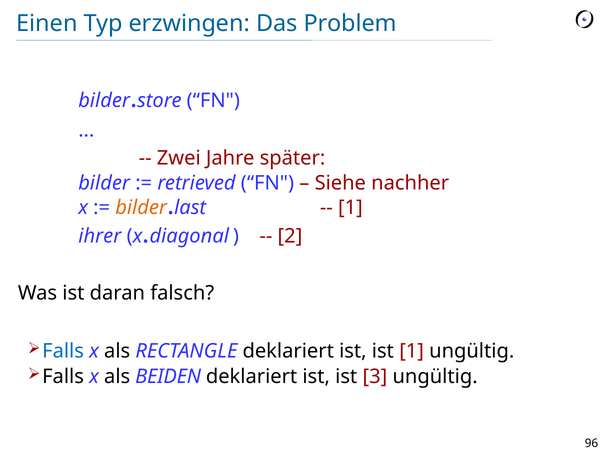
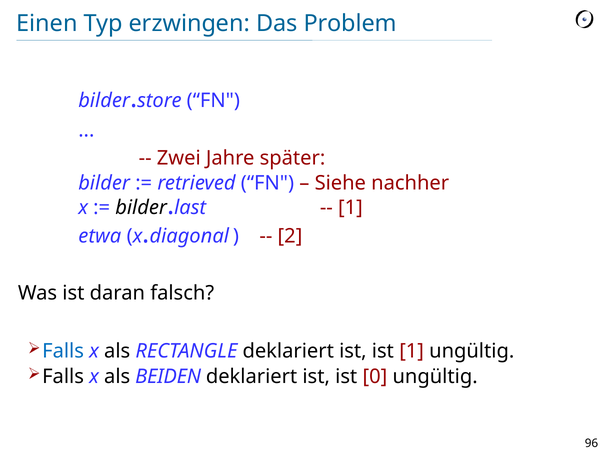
bilder colour: orange -> black (141, 208)
ihrer: ihrer -> etwa (100, 236)
3: 3 -> 0 (375, 377)
